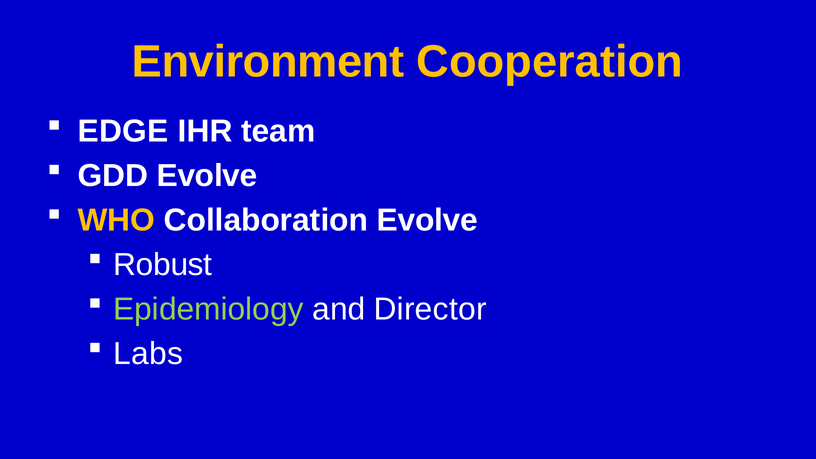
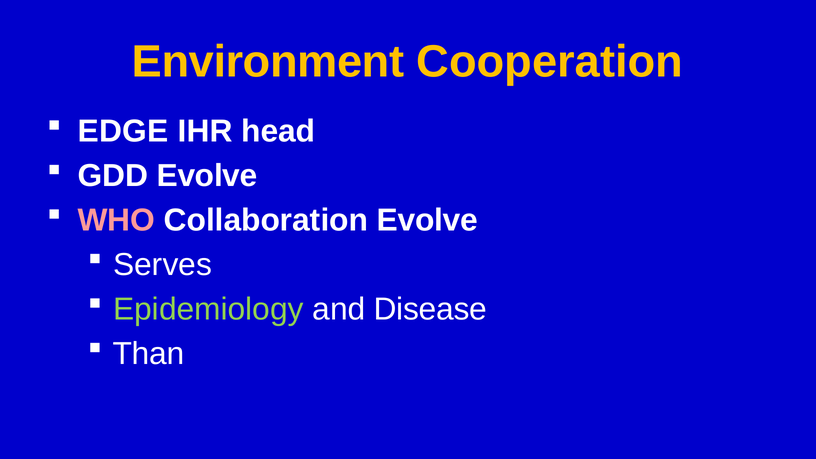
team: team -> head (278, 131)
WHO colour: yellow -> pink (116, 220)
Robust: Robust -> Serves (163, 265)
Director: Director -> Disease (430, 309)
Labs: Labs -> Than (149, 354)
